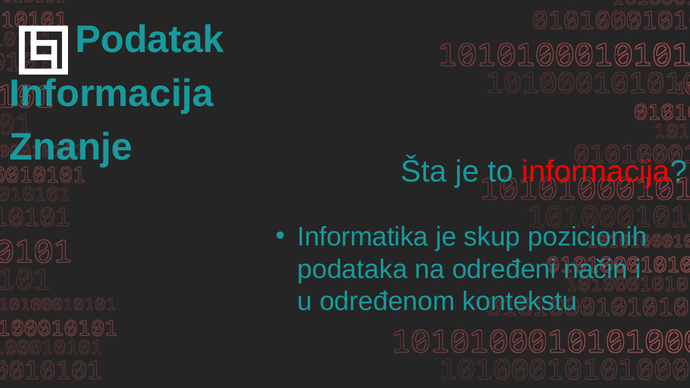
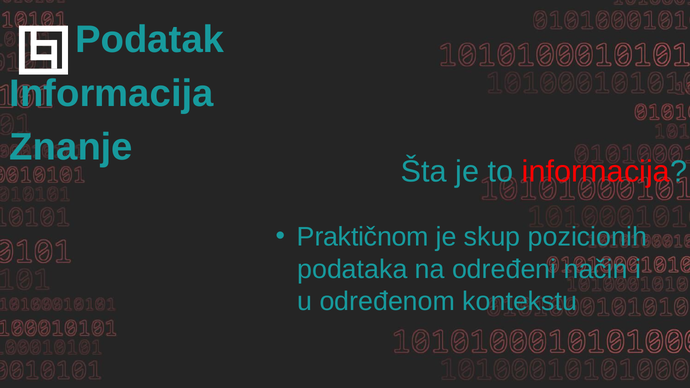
Informatika: Informatika -> Praktičnom (363, 237)
